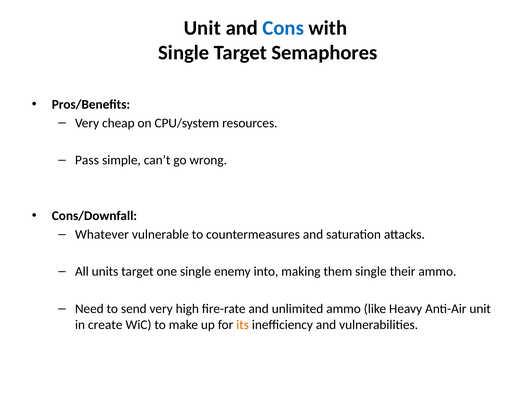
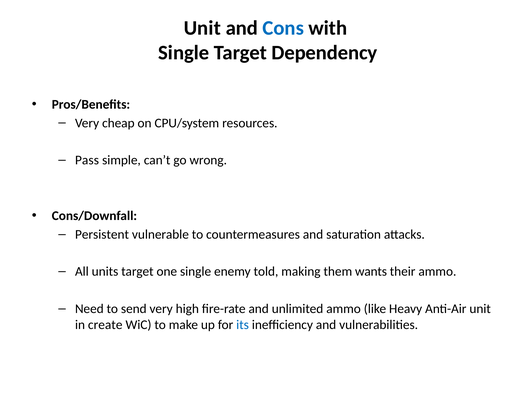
Semaphores: Semaphores -> Dependency (324, 53)
Whatever: Whatever -> Persistent (102, 235)
into: into -> told (266, 272)
them single: single -> wants (371, 272)
its colour: orange -> blue (243, 325)
